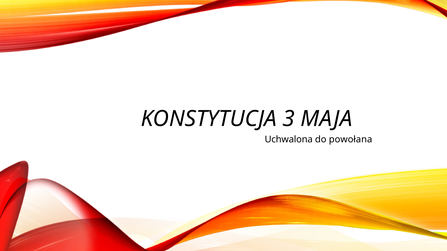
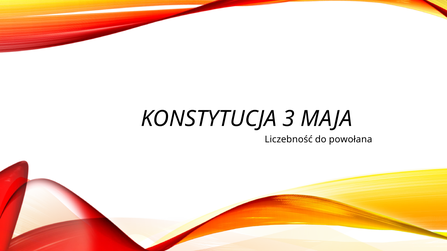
Uchwalona: Uchwalona -> Liczebność (289, 140)
